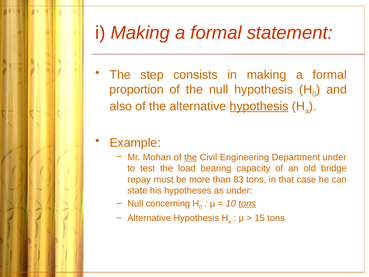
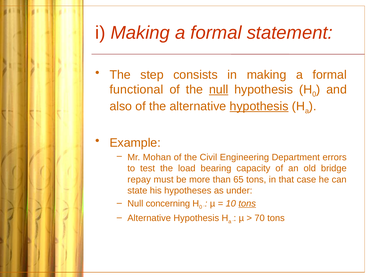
proportion: proportion -> functional (136, 89)
null underline: none -> present (219, 89)
the underline: present -> none (191, 157)
Department under: under -> errors (335, 157)
83: 83 -> 65 (238, 179)
15: 15 -> 70 (260, 218)
